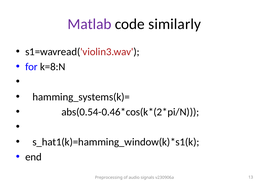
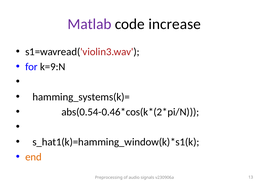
similarly: similarly -> increase (175, 24)
k=8:N: k=8:N -> k=9:N (53, 67)
end colour: black -> orange (34, 157)
